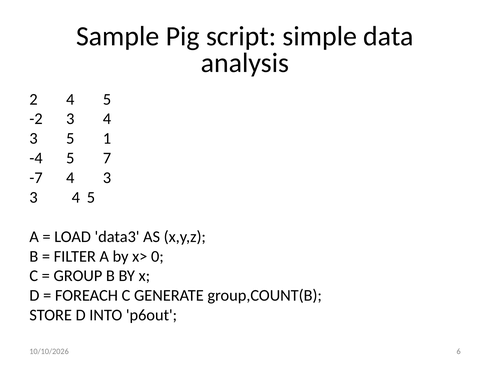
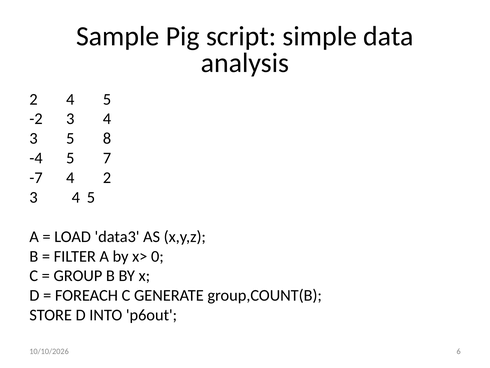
1: 1 -> 8 (107, 138)
-7 4 3: 3 -> 2 (107, 178)
